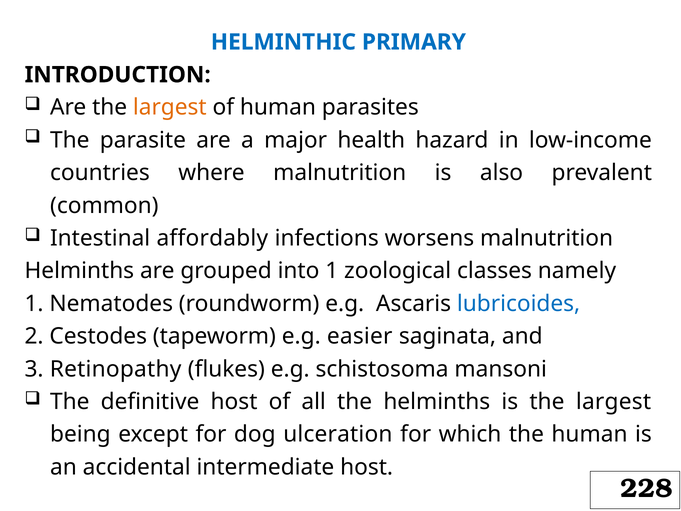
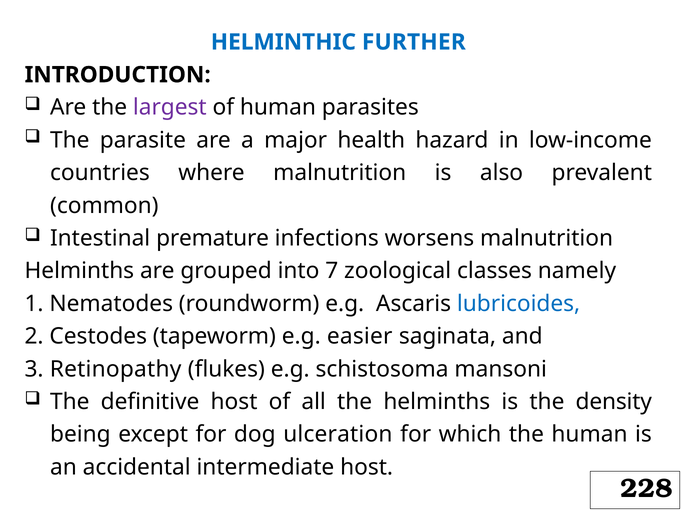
PRIMARY: PRIMARY -> FURTHER (414, 42)
largest colour: orange -> purple (170, 107)
affordably: affordably -> premature (213, 238)
into 1: 1 -> 7 (332, 271)
is the largest: largest -> density (614, 402)
